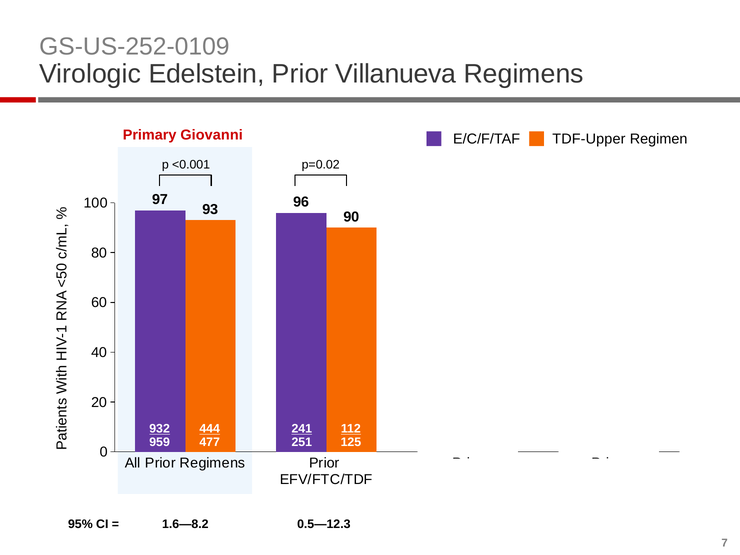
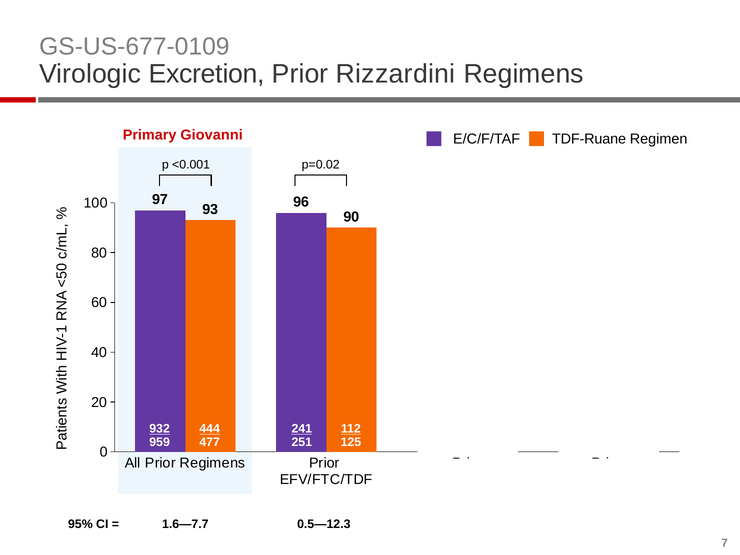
GS-US-252-0109: GS-US-252-0109 -> GS-US-677-0109 (134, 46)
Edelstein: Edelstein -> Excretion (207, 74)
Villanueva: Villanueva -> Rizzardini (396, 74)
TDF-Upper: TDF-Upper -> TDF-Ruane (589, 139)
1.6—8.2: 1.6—8.2 -> 1.6—7.7 (185, 524)
